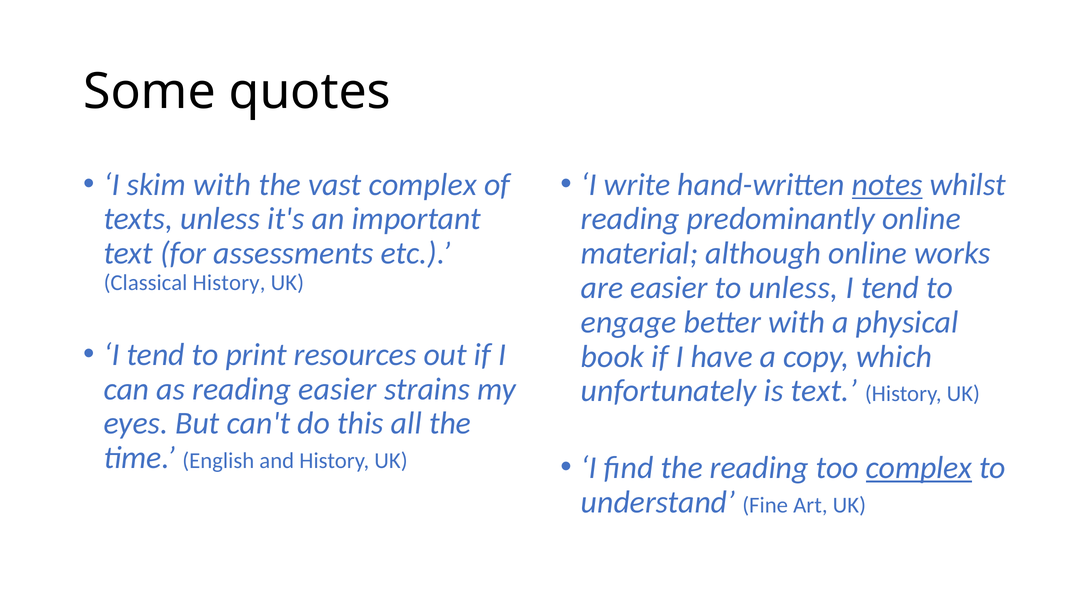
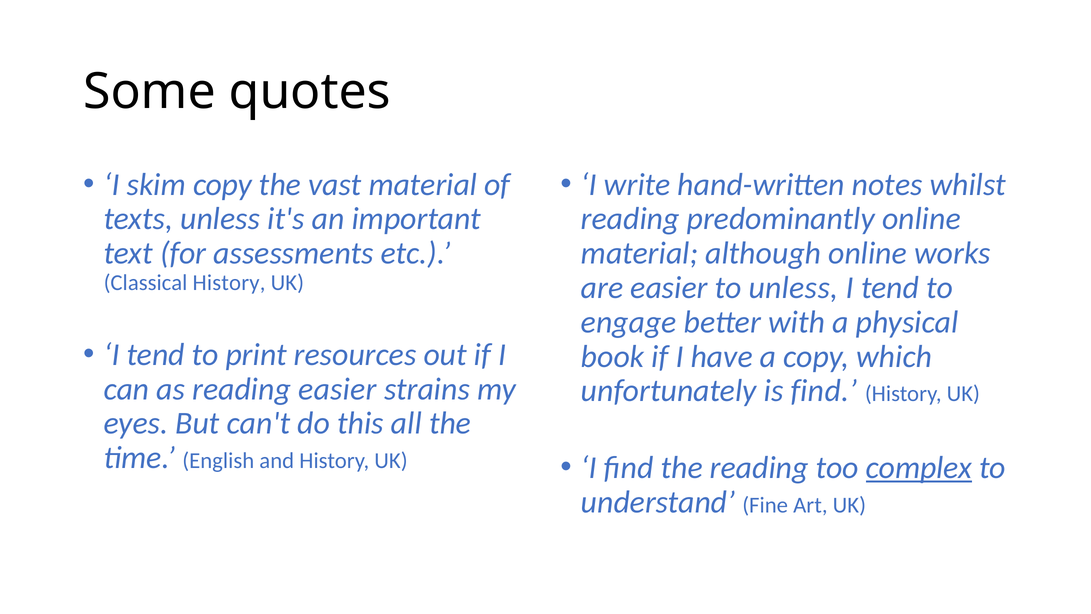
skim with: with -> copy (223, 184)
vast complex: complex -> material (423, 184)
notes underline: present -> none (887, 184)
is text: text -> find (824, 391)
